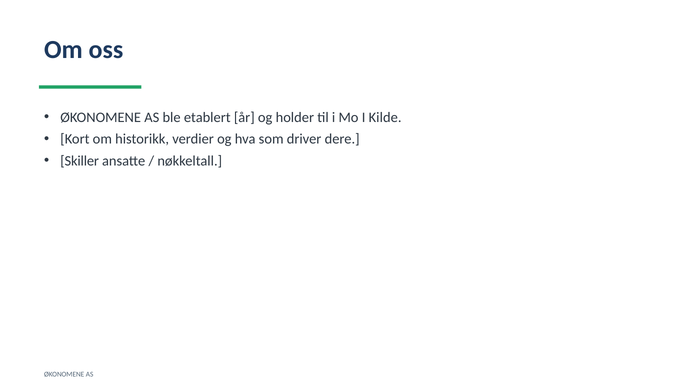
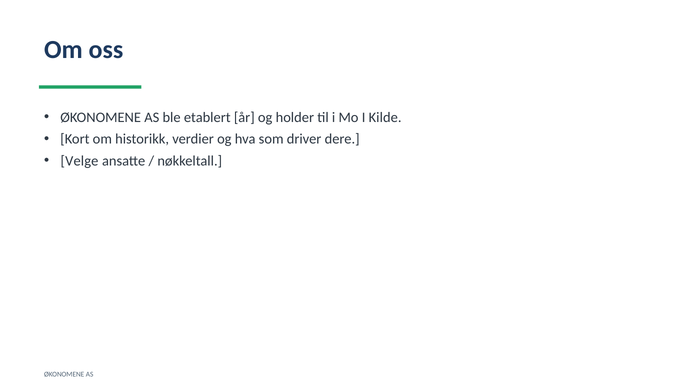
Skiller: Skiller -> Velge (80, 161)
